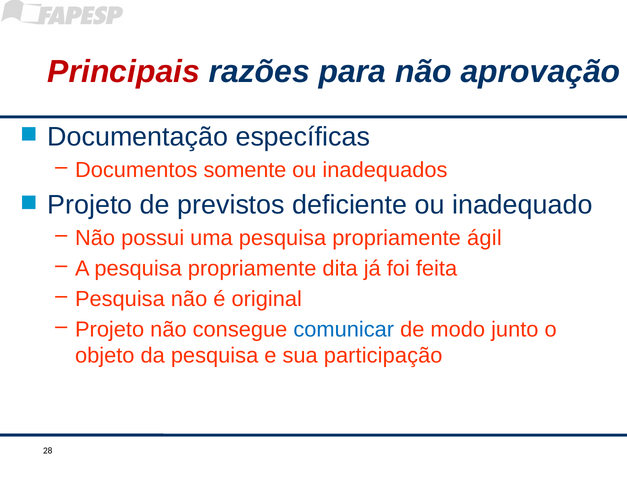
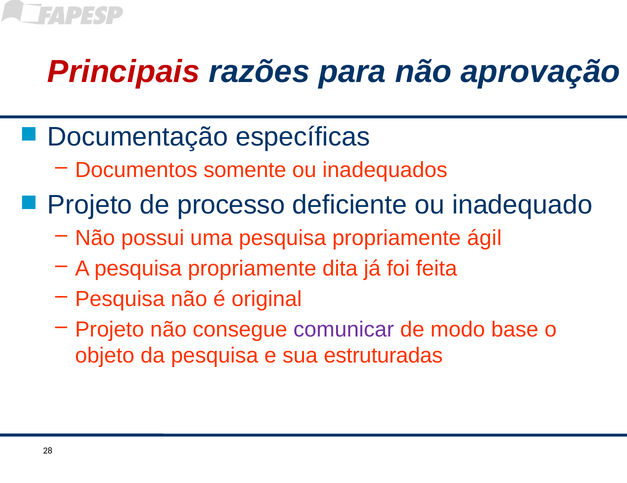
previstos: previstos -> processo (231, 205)
comunicar colour: blue -> purple (344, 330)
junto: junto -> base (515, 330)
participação: participação -> estruturadas (383, 356)
